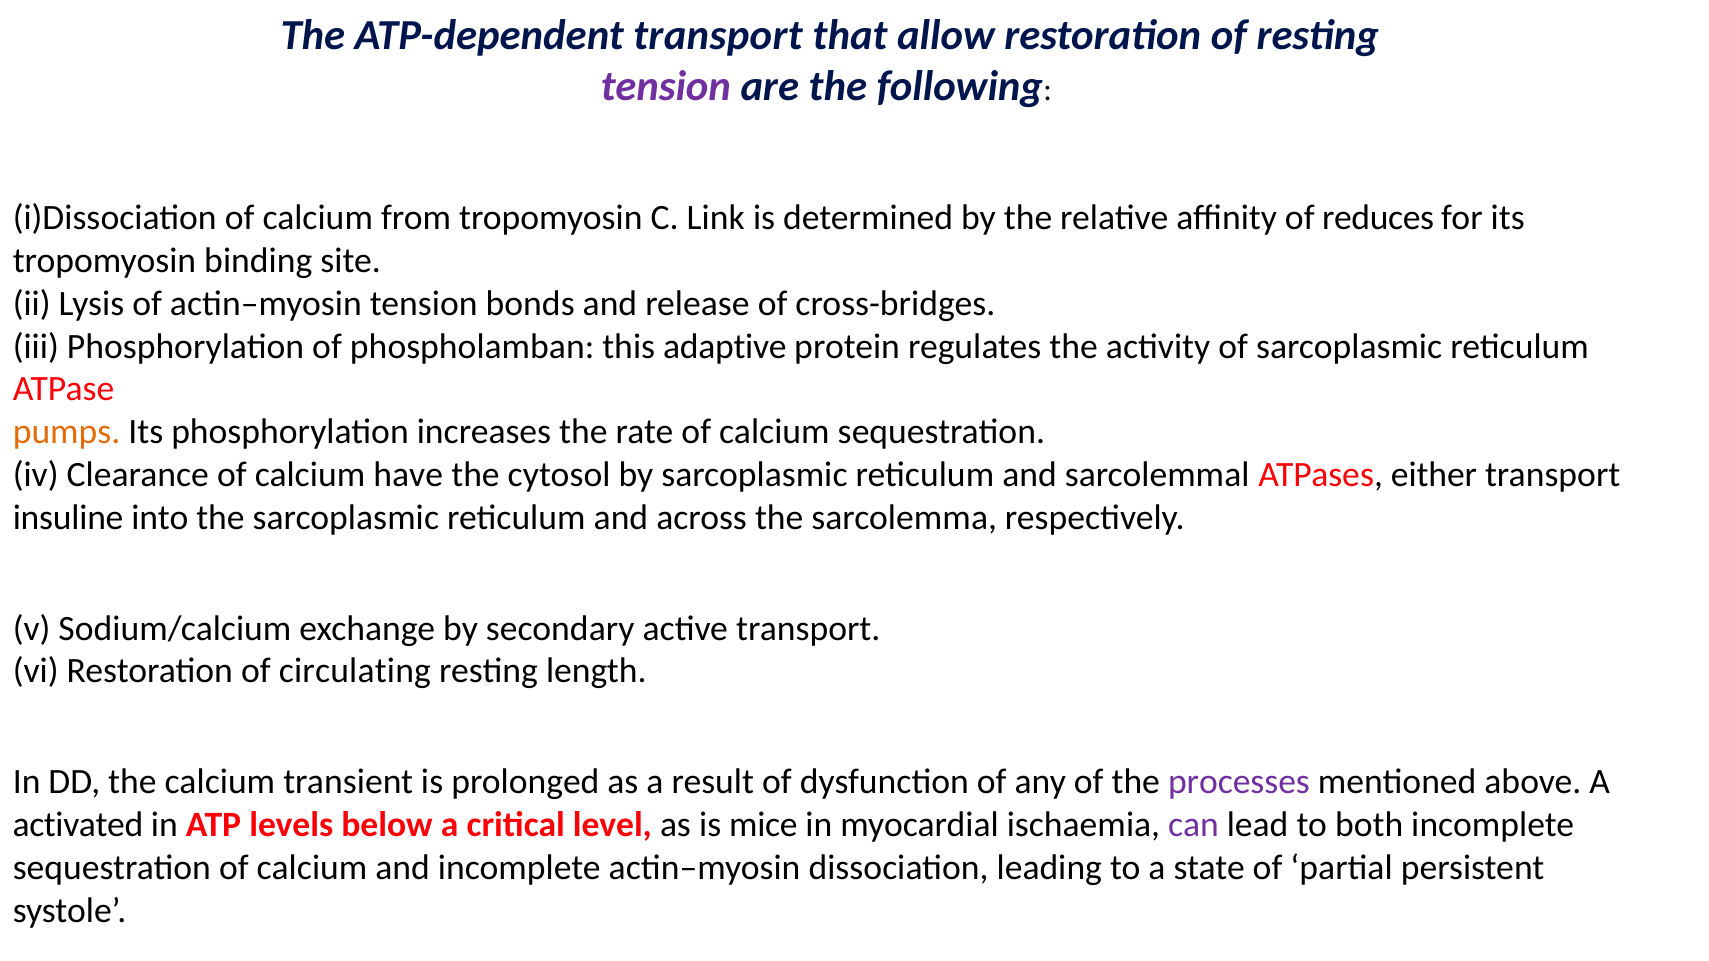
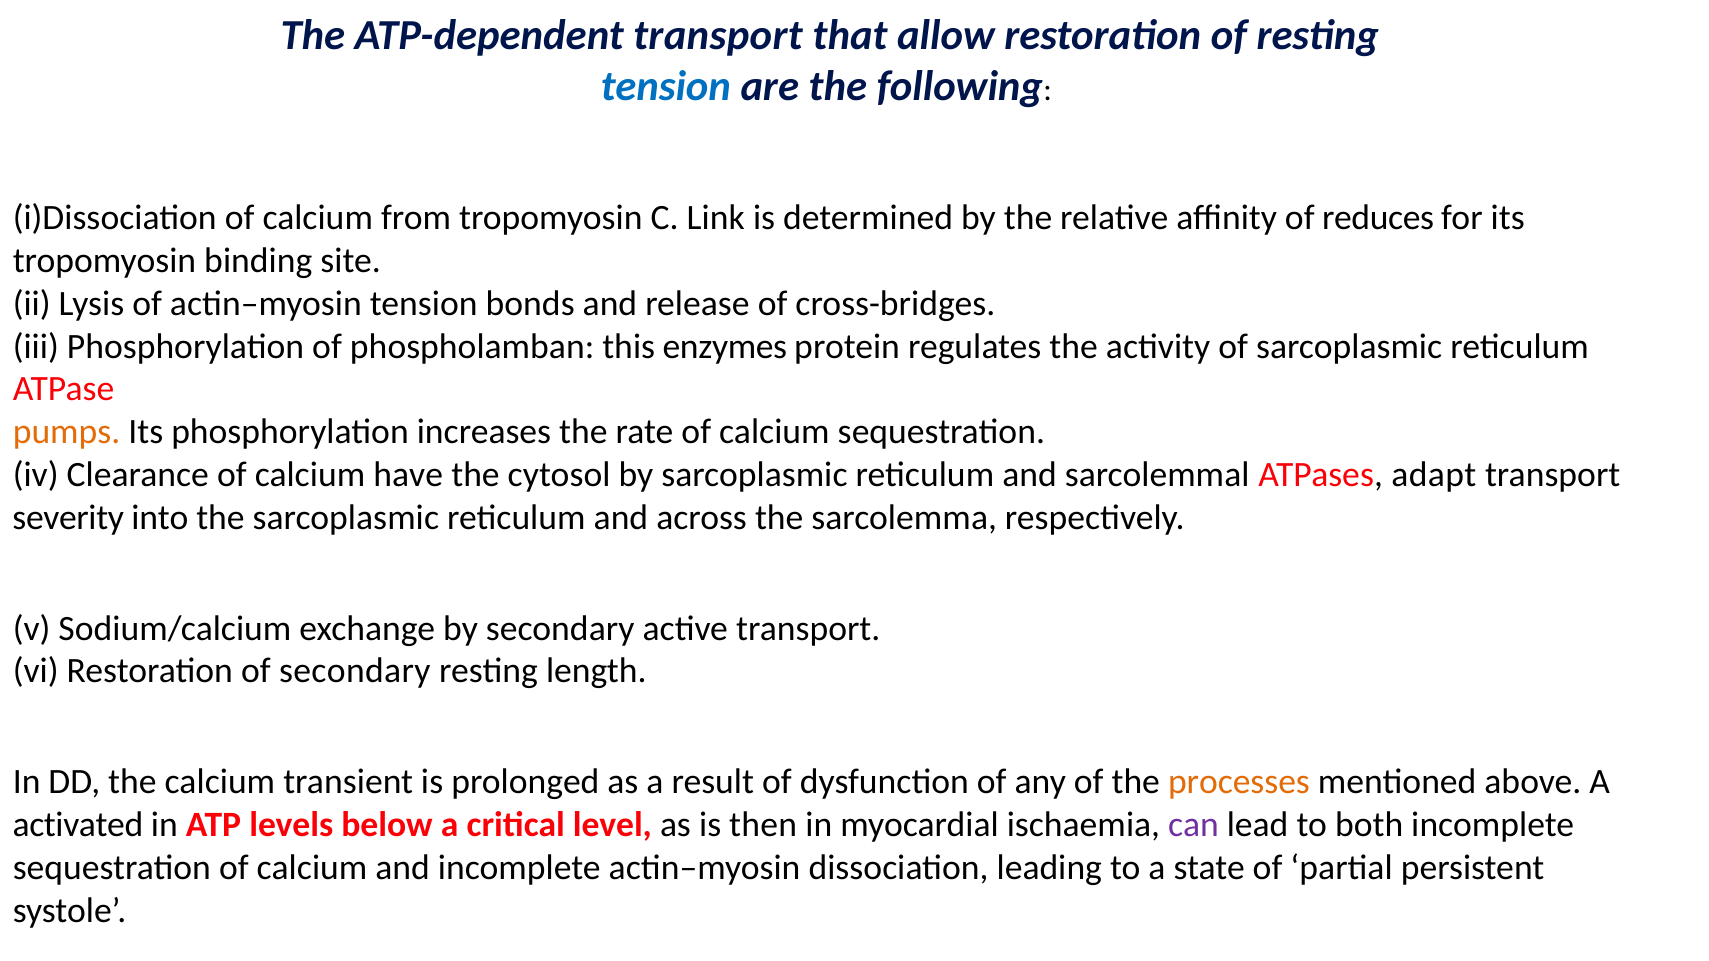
tension colour: purple -> blue (666, 86)
adaptive: adaptive -> enzymes (725, 346)
either: either -> adapt (1434, 475)
insuline: insuline -> severity (68, 517)
of circulating: circulating -> secondary (355, 671)
processes colour: purple -> orange (1239, 782)
mice: mice -> then (763, 825)
